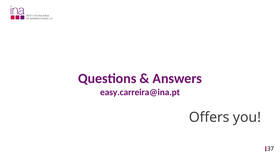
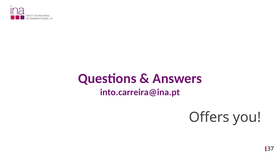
easy.carreira@ina.pt: easy.carreira@ina.pt -> into.carreira@ina.pt (140, 92)
